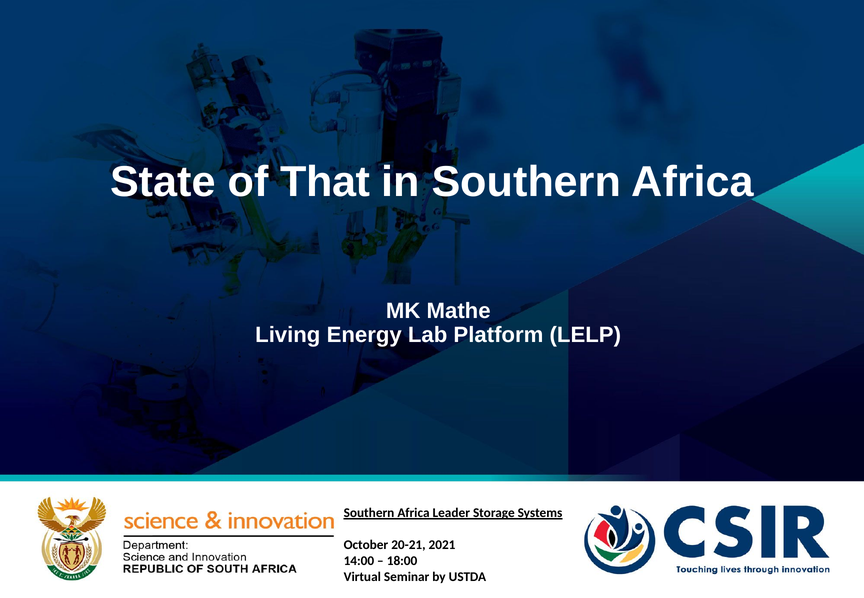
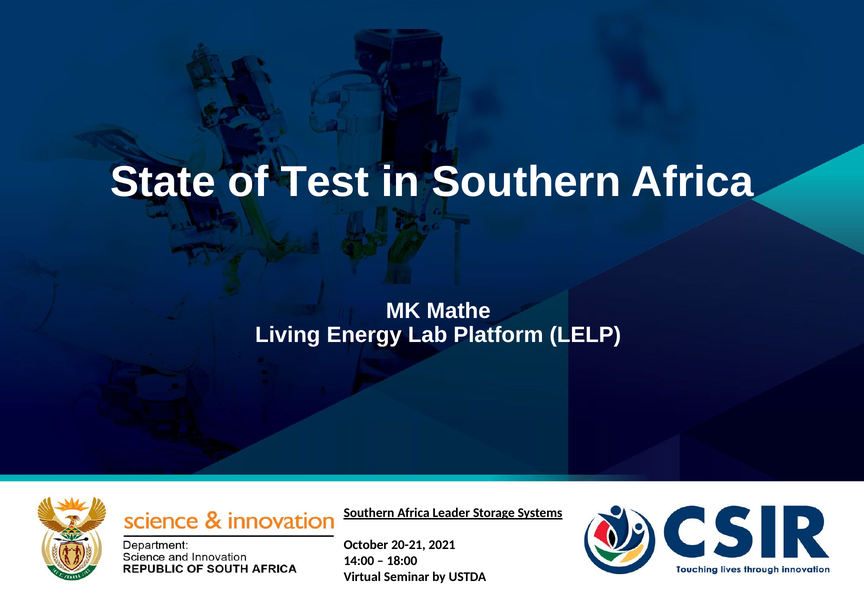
That: That -> Test (325, 182)
